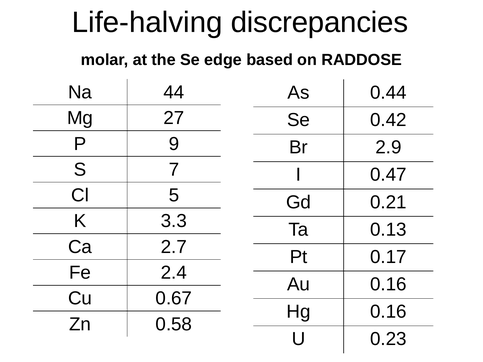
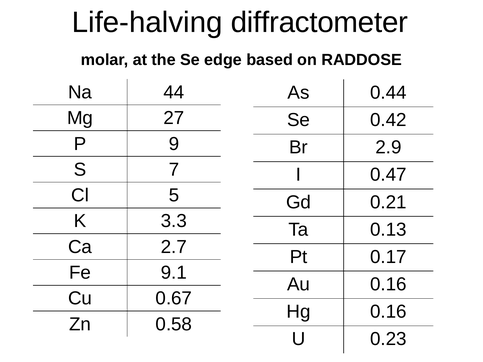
discrepancies: discrepancies -> diffractometer (319, 23)
2.4: 2.4 -> 9.1 (174, 273)
